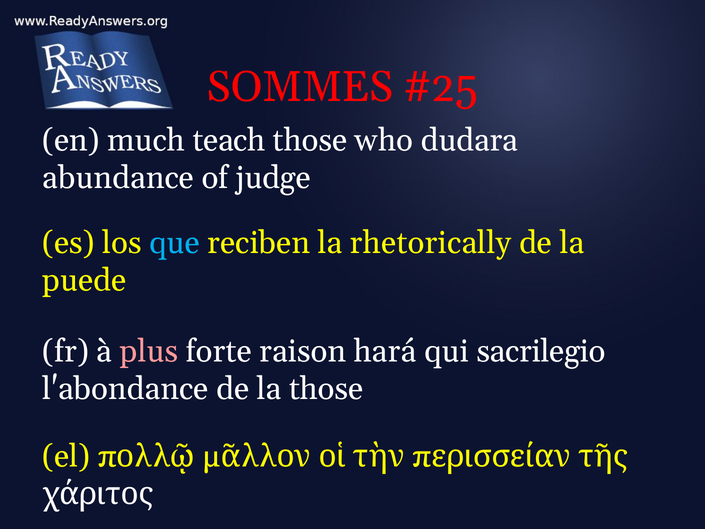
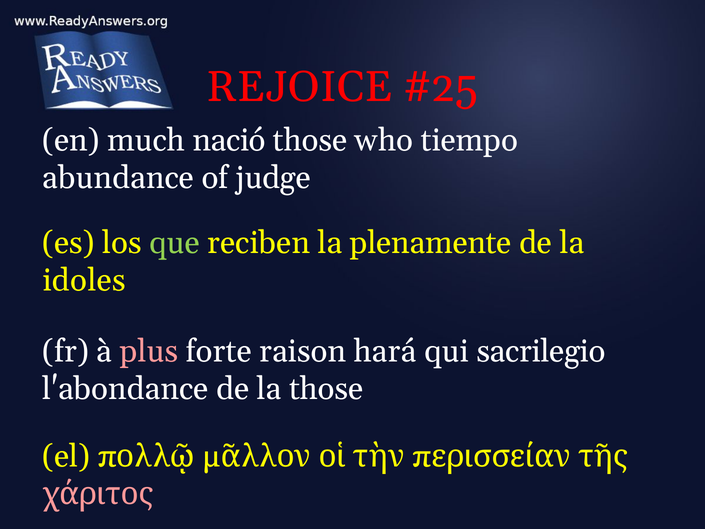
SOMMES: SOMMES -> REJOICE (300, 87)
teach: teach -> nació (229, 140)
dudara: dudara -> tiempo (469, 140)
que colour: light blue -> light green (174, 243)
rhetorically: rhetorically -> plenamente (431, 243)
puede: puede -> idoles (84, 280)
χάριτος colour: white -> pink (98, 494)
